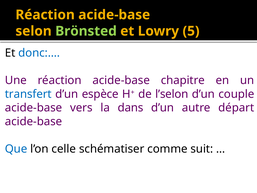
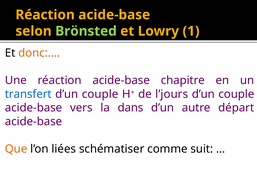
5: 5 -> 1 (191, 31)
donc:… colour: blue -> orange (39, 53)
espèce: espèce -> couple (100, 94)
l’selon: l’selon -> l’jours (172, 94)
Que colour: blue -> orange (16, 149)
celle: celle -> liées (64, 149)
